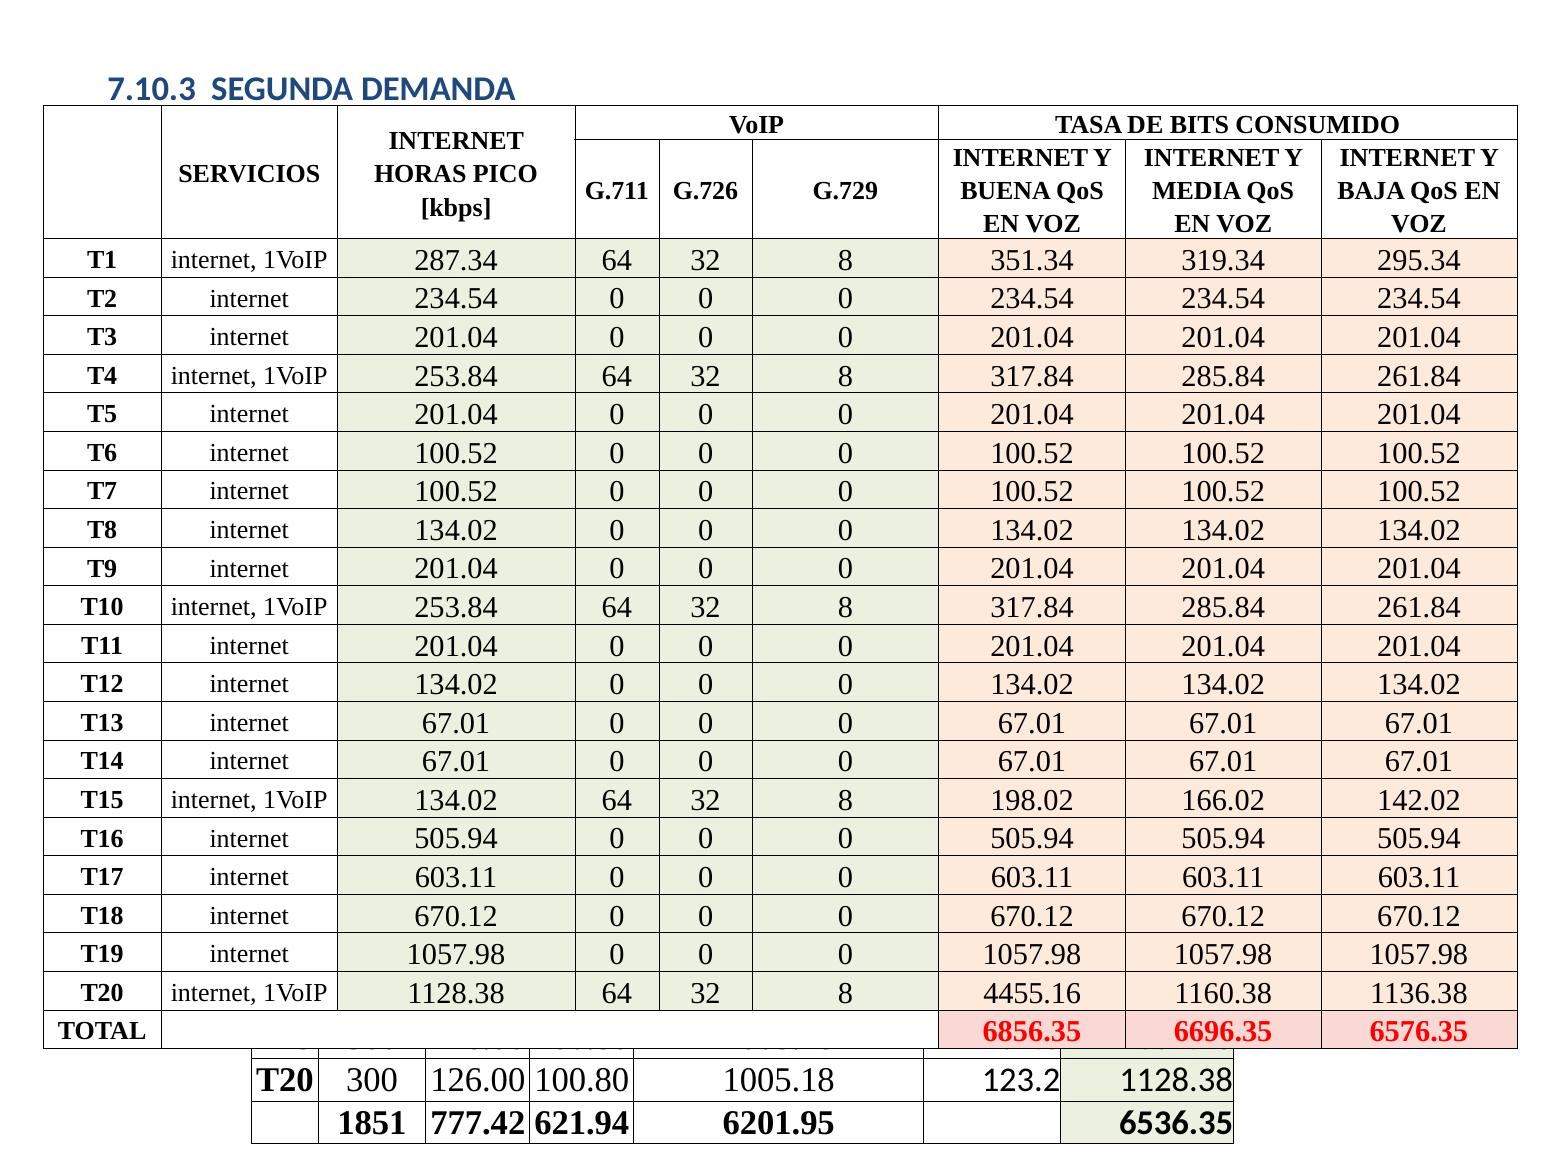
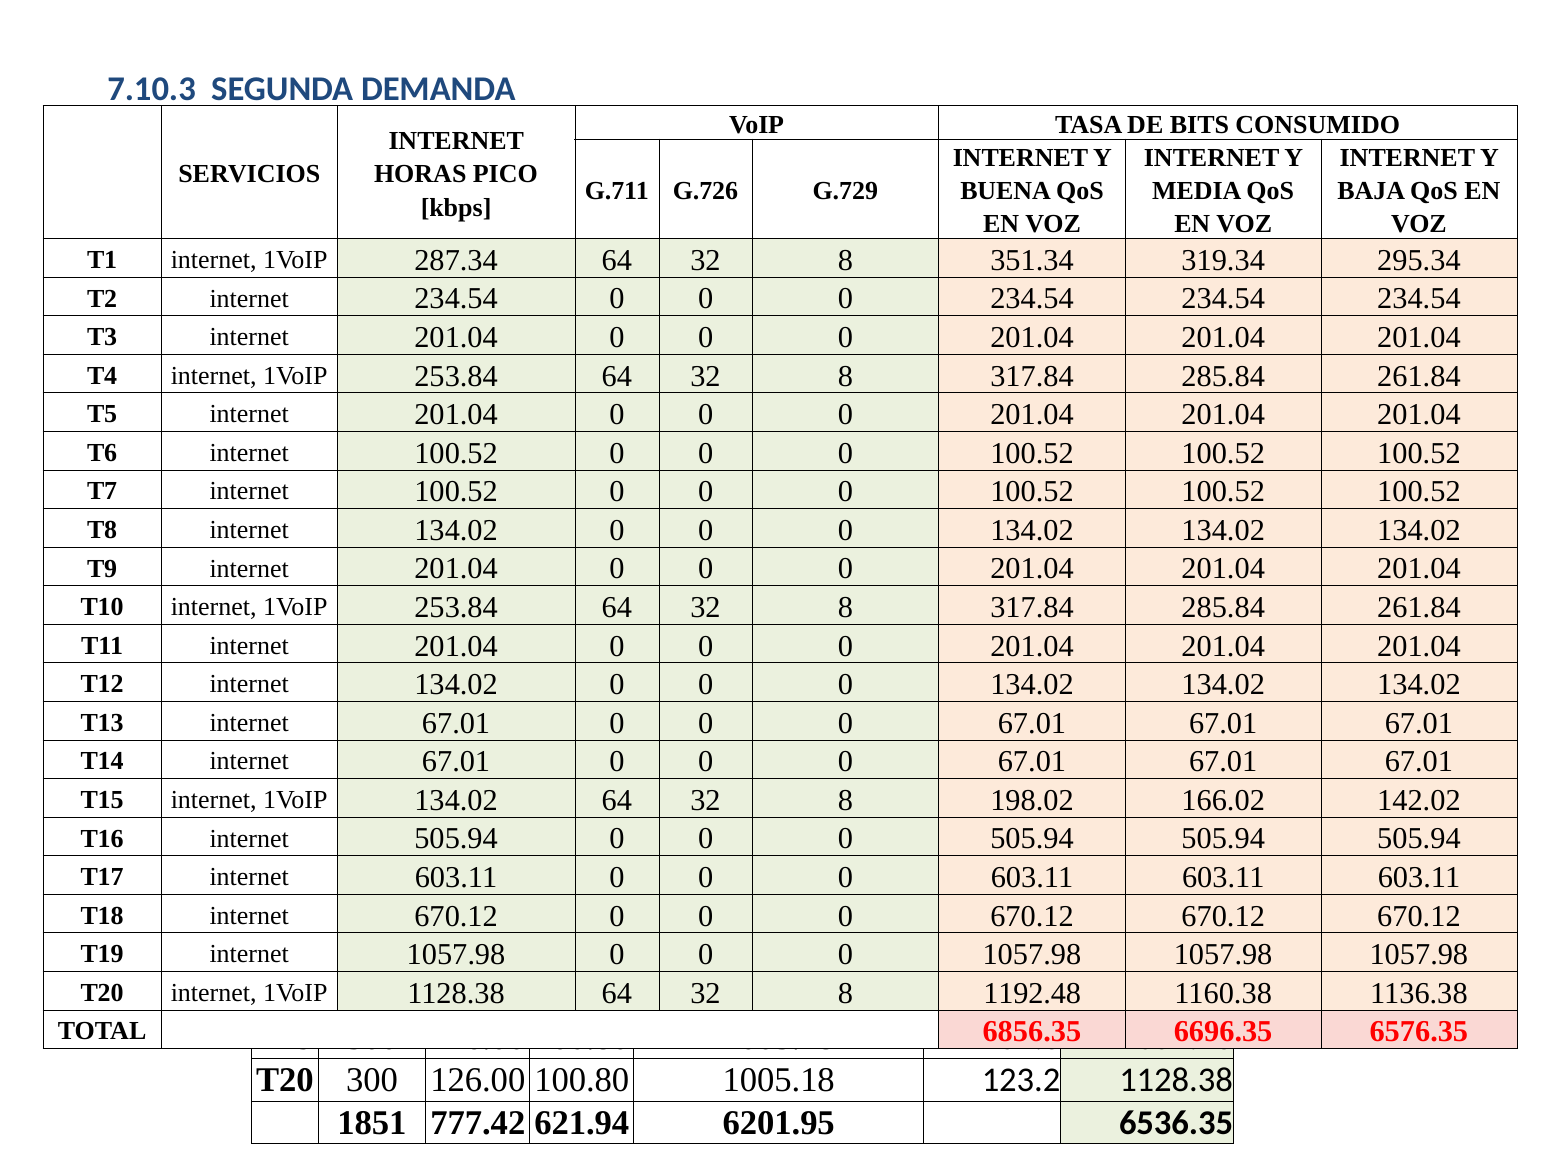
4455.16: 4455.16 -> 1192.48 (1032, 993)
